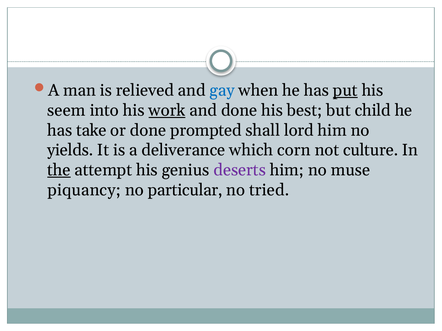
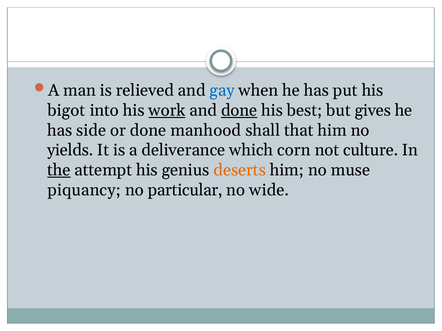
put underline: present -> none (345, 91)
seem: seem -> bigot (66, 111)
done underline: none -> present (239, 111)
child: child -> gives (373, 111)
take: take -> side (91, 130)
prompted: prompted -> manhood (206, 130)
lord: lord -> that (299, 130)
deserts colour: purple -> orange (240, 170)
tried: tried -> wide (269, 190)
